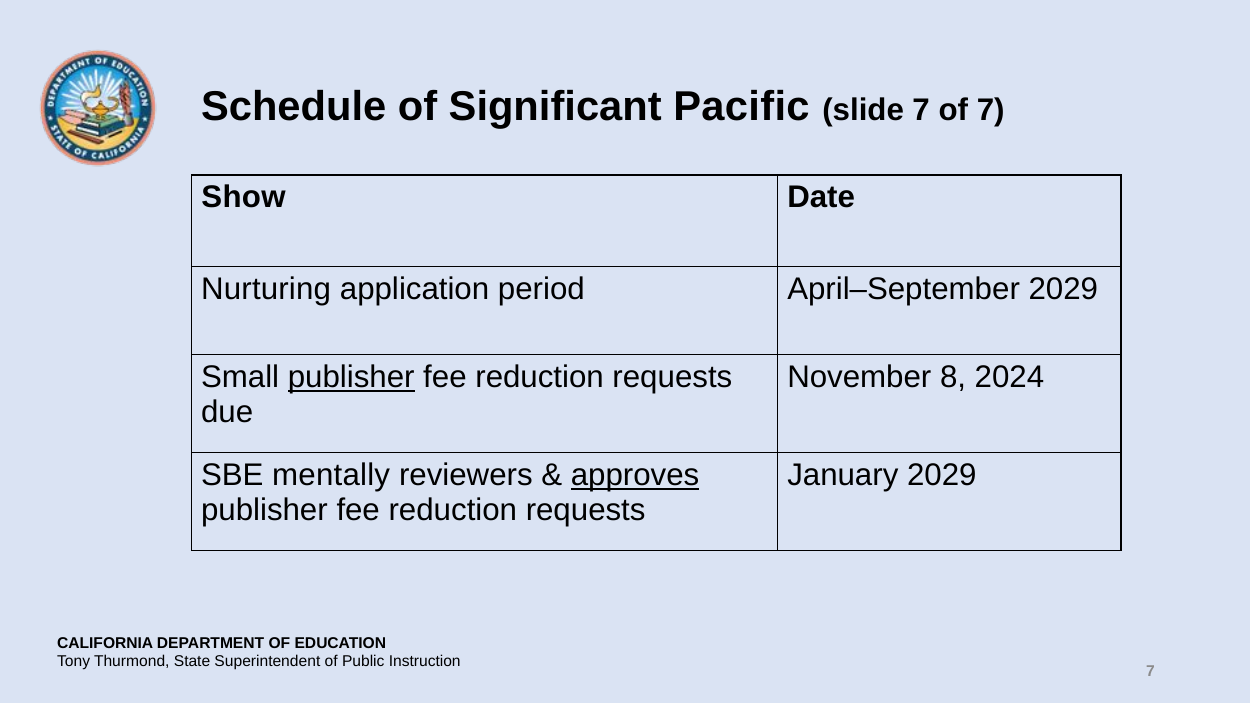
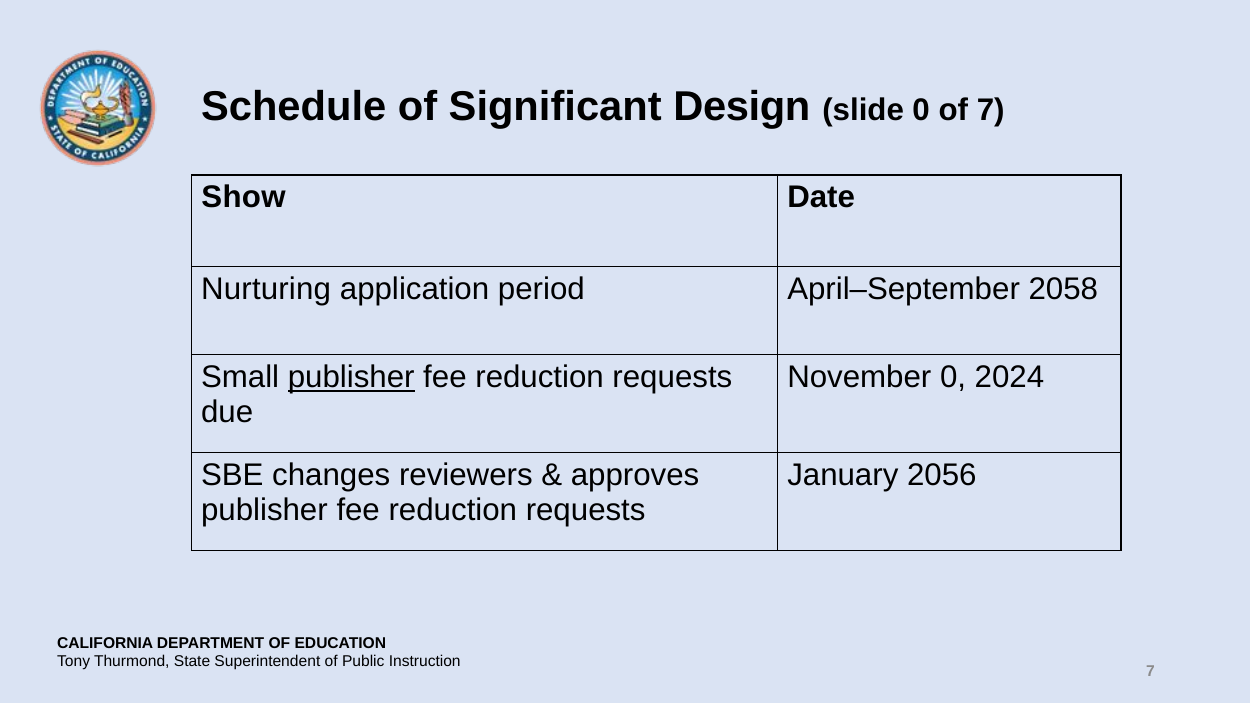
Pacific: Pacific -> Design (742, 107)
slide 7: 7 -> 0 (921, 110)
April–September 2029: 2029 -> 2058 (1063, 290)
November 8: 8 -> 0 (953, 377)
mentally: mentally -> changes (331, 476)
approves underline: present -> none (635, 476)
January 2029: 2029 -> 2056 (942, 476)
